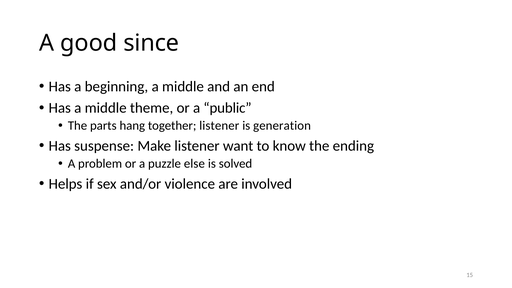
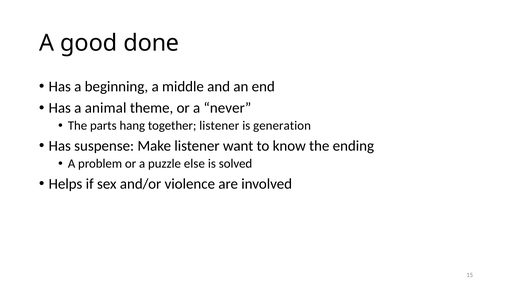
since: since -> done (151, 43)
Has a middle: middle -> animal (106, 108)
public: public -> never (227, 108)
